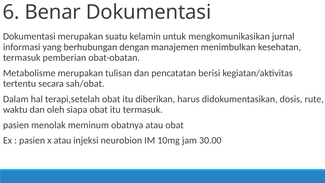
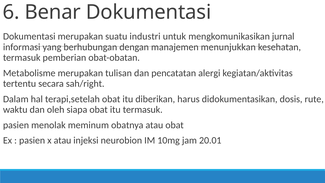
kelamin: kelamin -> industri (145, 36)
menimbulkan: menimbulkan -> menunjukkan (228, 47)
berisi: berisi -> alergi (209, 73)
sah/obat: sah/obat -> sah/right (85, 84)
30.00: 30.00 -> 20.01 (210, 140)
